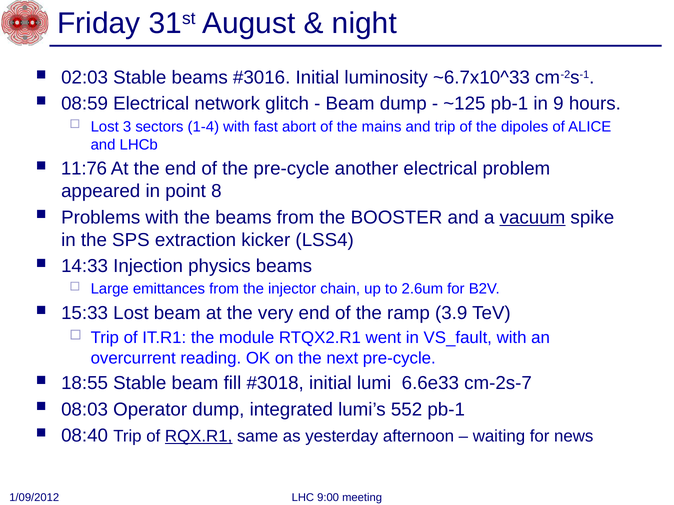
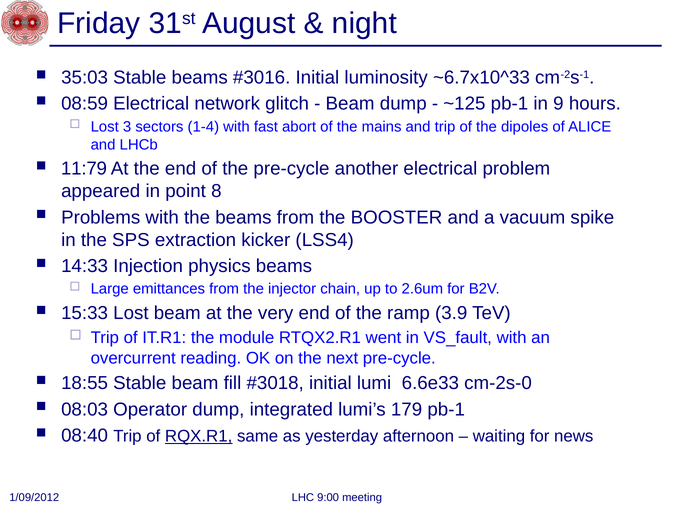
02:03: 02:03 -> 35:03 (85, 78)
11:76: 11:76 -> 11:79 (84, 169)
vacuum underline: present -> none (532, 218)
cm-2s-7: cm-2s-7 -> cm-2s-0 (498, 384)
552: 552 -> 179 (407, 410)
